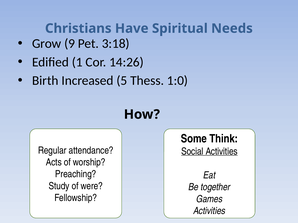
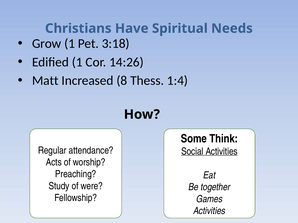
Grow 9: 9 -> 1 (70, 44)
Birth: Birth -> Matt (45, 81)
5: 5 -> 8 (122, 81)
1:0: 1:0 -> 1:4 (177, 81)
